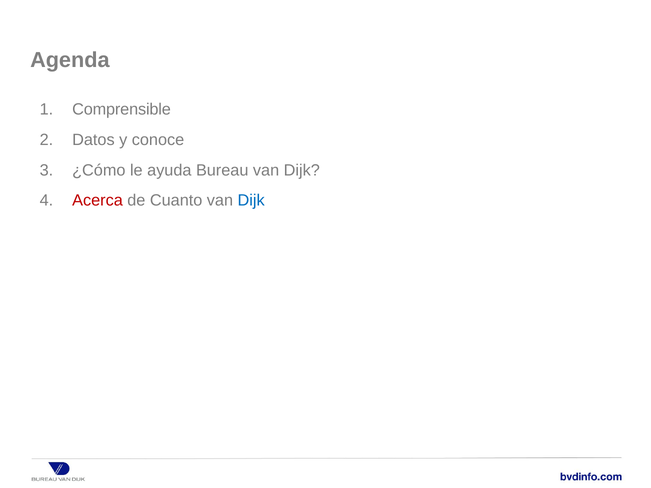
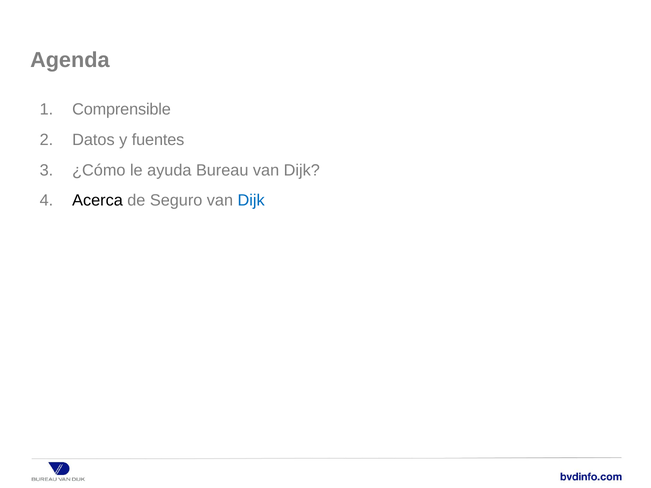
conoce: conoce -> fuentes (158, 140)
Acerca colour: red -> black (98, 201)
Cuanto: Cuanto -> Seguro (176, 201)
